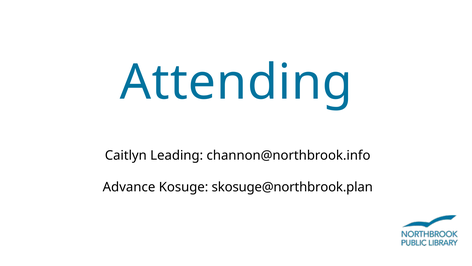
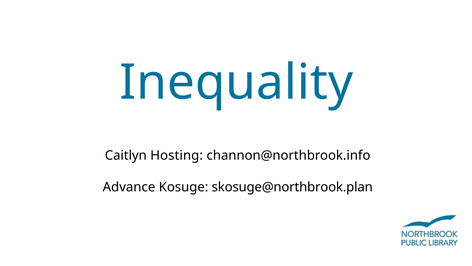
Attending: Attending -> Inequality (236, 82)
Leading: Leading -> Hosting (177, 155)
